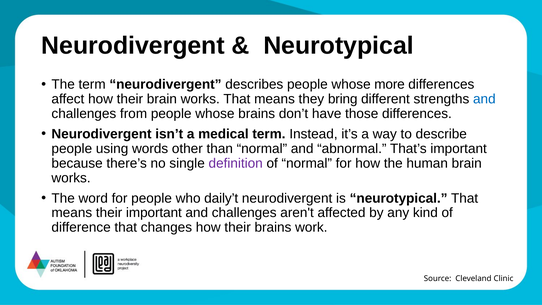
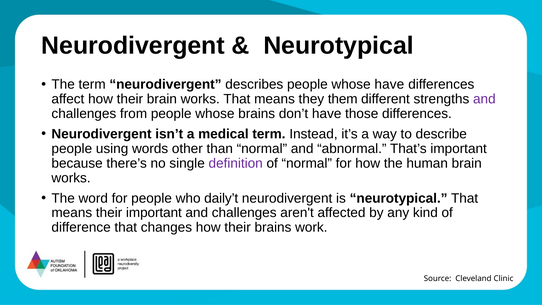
whose more: more -> have (389, 84)
bring: bring -> them (343, 99)
and colour: blue -> purple (484, 99)
